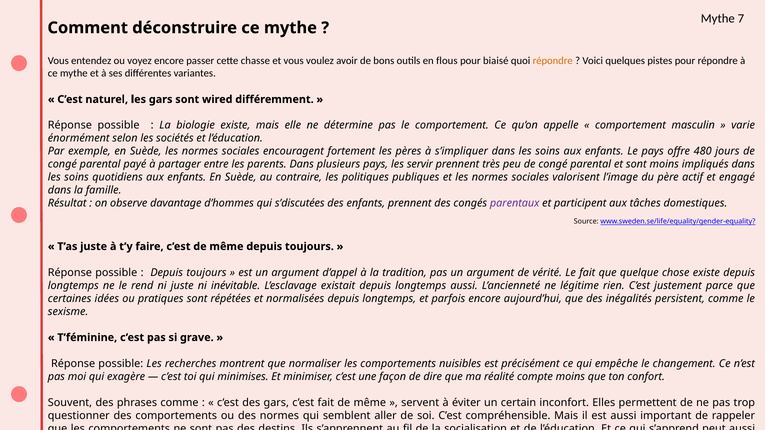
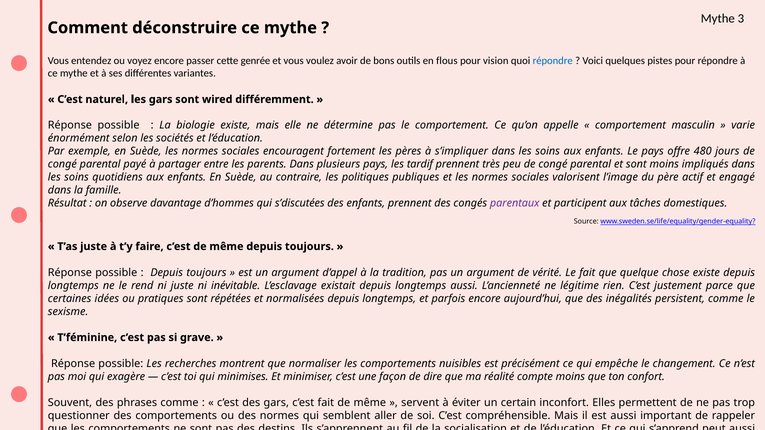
7: 7 -> 3 (741, 19)
chasse: chasse -> genrée (255, 61)
biaisé: biaisé -> vision (496, 61)
répondre colour: orange -> blue (553, 61)
servir: servir -> tardif (420, 164)
